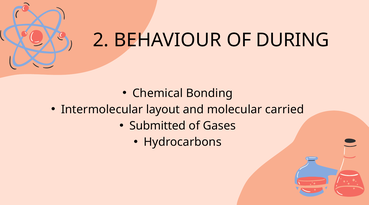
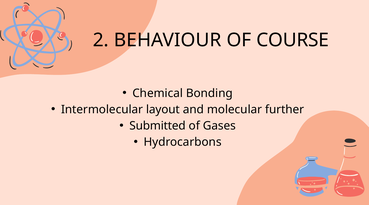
DURING: DURING -> COURSE (293, 40)
carried: carried -> further (285, 110)
